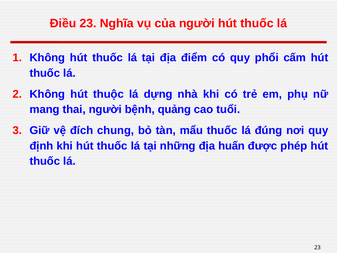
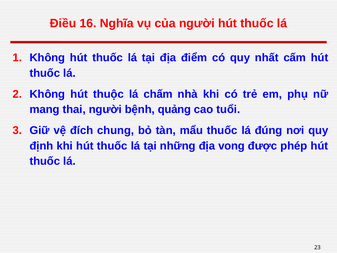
Điều 23: 23 -> 16 (88, 23)
phổi: phổi -> nhất (267, 58)
dựng: dựng -> chấm (158, 94)
huấn: huấn -> vong (232, 146)
